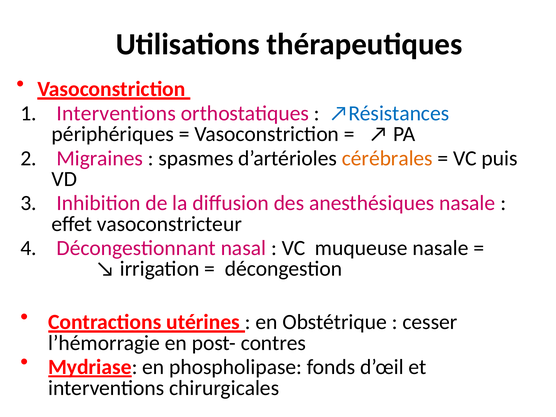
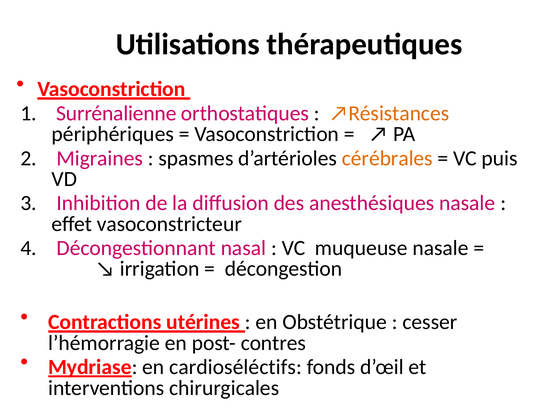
Interventions: Interventions -> Surrénalienne (116, 113)
↗Résistances colour: blue -> orange (389, 113)
phospholipase: phospholipase -> cardioséléctifs (236, 367)
